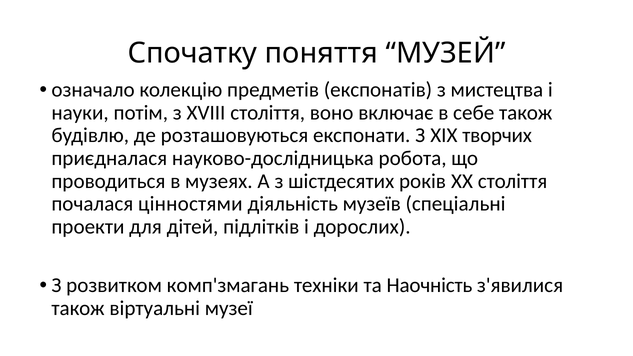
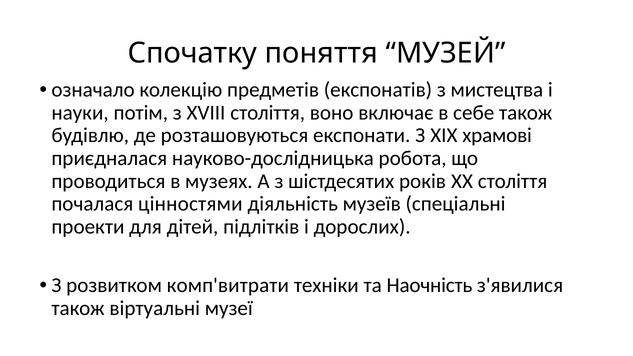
творчих: творчих -> храмові (497, 136)
комп'змагань: комп'змагань -> комп'витрати (228, 286)
